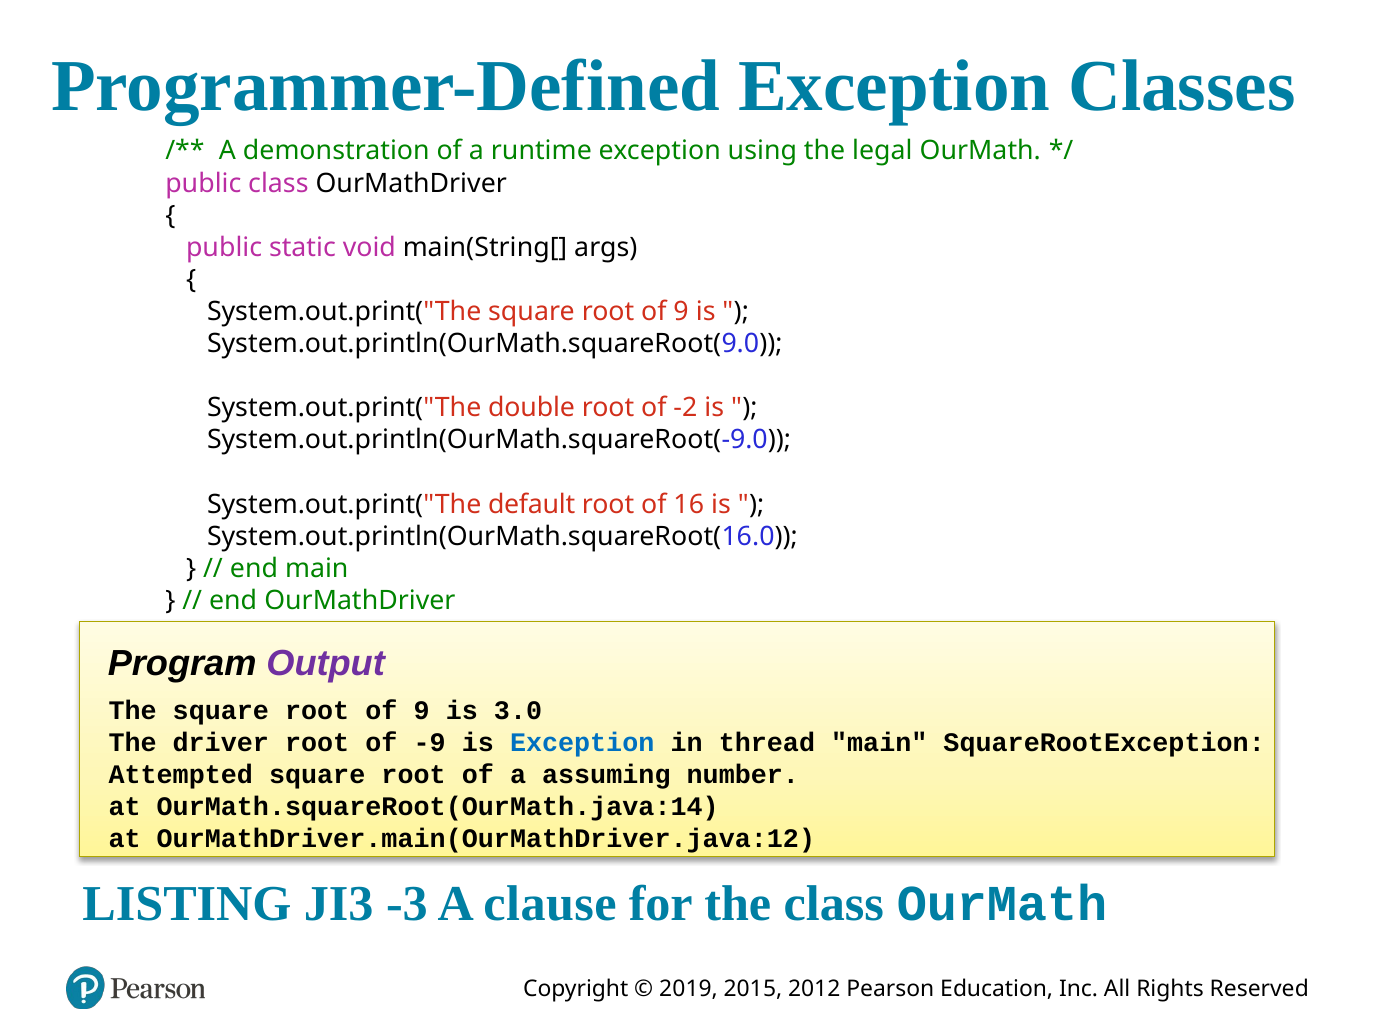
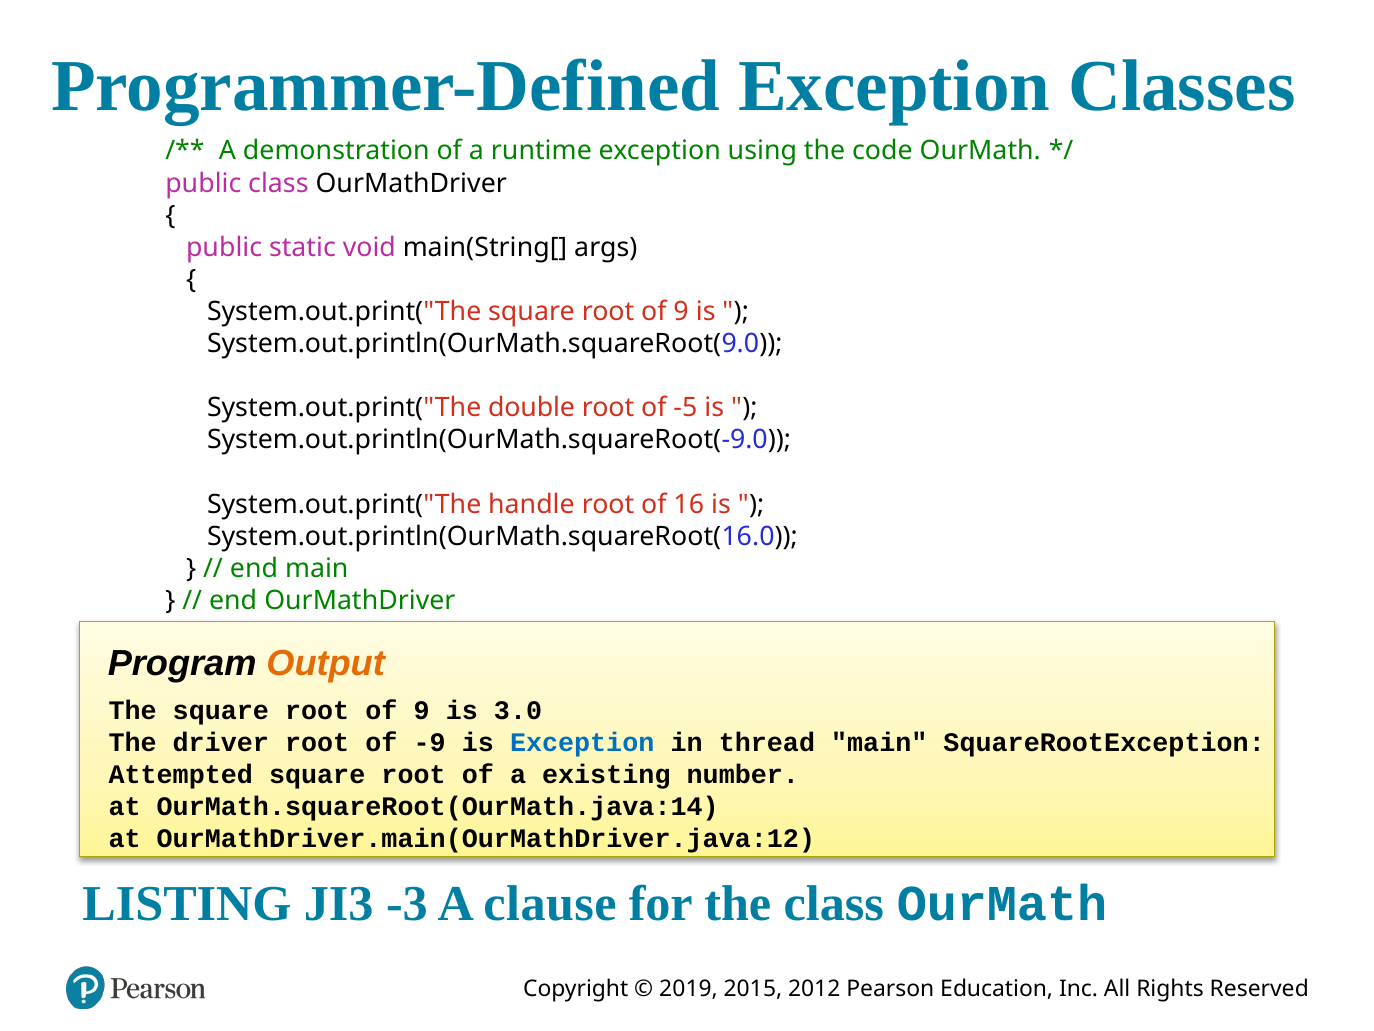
legal: legal -> code (882, 151)
-2: -2 -> -5 (685, 408)
default: default -> handle (531, 504)
Output colour: purple -> orange (326, 663)
assuming: assuming -> existing (606, 774)
